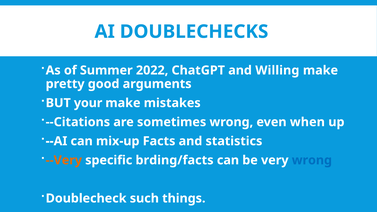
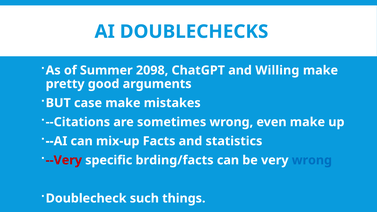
2022: 2022 -> 2098 (152, 70)
your: your -> case (88, 103)
even when: when -> make (307, 122)
--Very colour: orange -> red (64, 160)
